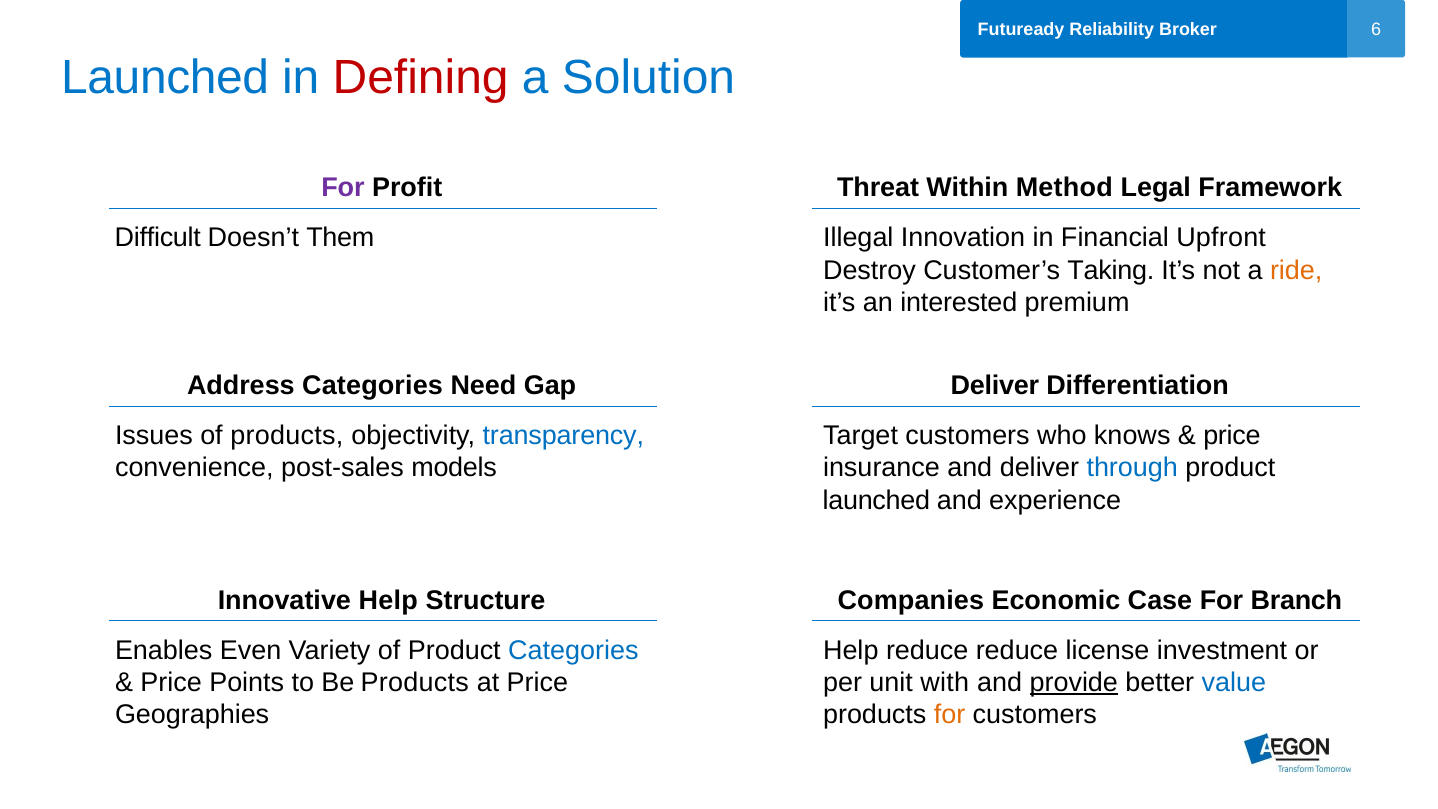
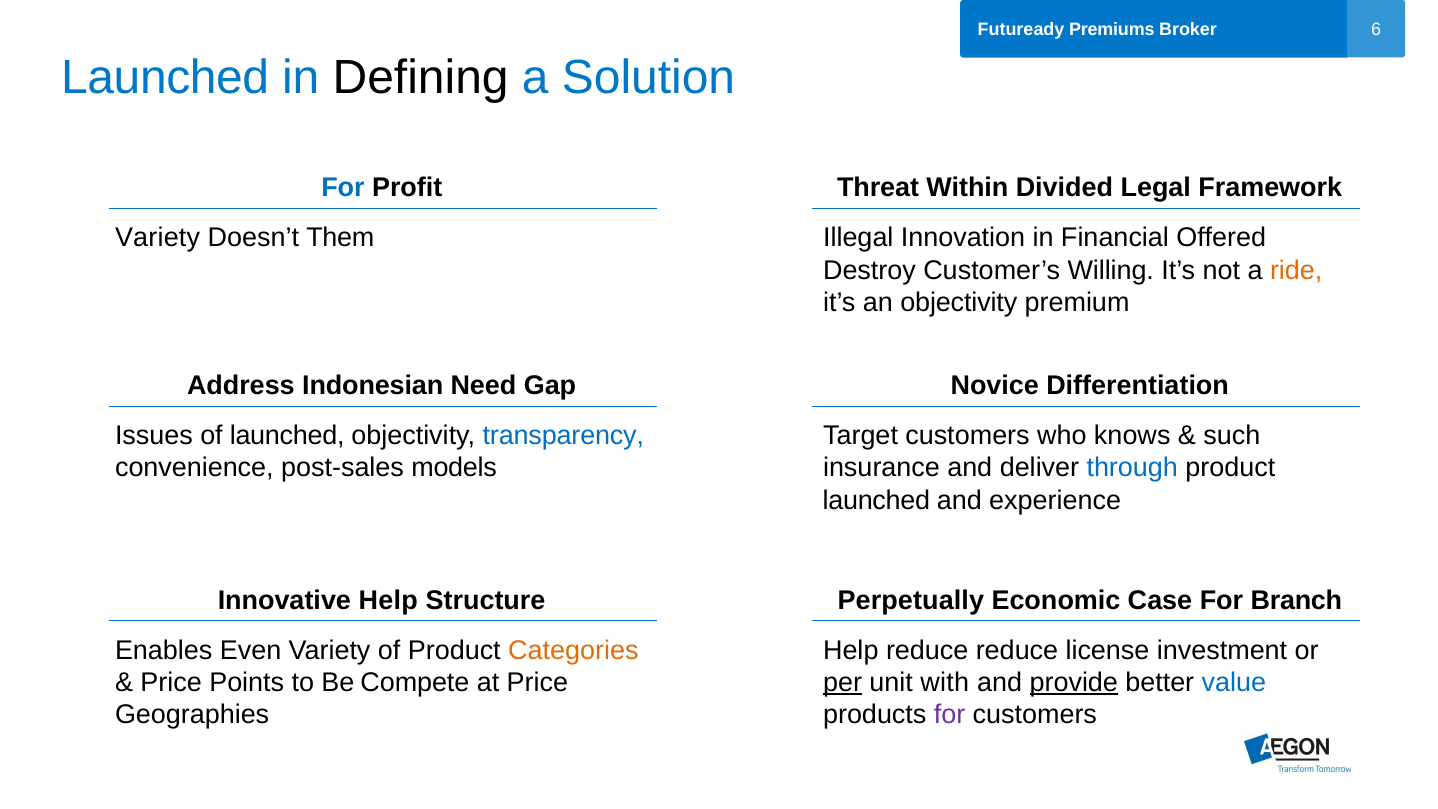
Reliability: Reliability -> Premiums (1112, 30)
Defining colour: red -> black (421, 77)
For colour: purple -> blue (343, 188)
Method: Method -> Divided (1064, 188)
Difficult: Difficult -> Variety (158, 238)
Upfront: Upfront -> Offered (1221, 238)
Taking: Taking -> Willing (1111, 270)
an interested: interested -> objectivity (959, 302)
Address Categories: Categories -> Indonesian (373, 385)
Gap Deliver: Deliver -> Novice (995, 385)
of products: products -> launched (287, 435)
price: price -> such (1232, 435)
Companies: Companies -> Perpetually (911, 600)
Categories colour: blue -> orange (573, 650)
Be Products: Products -> Compete (415, 682)
per underline: none -> present (843, 682)
for colour: orange -> purple (950, 715)
